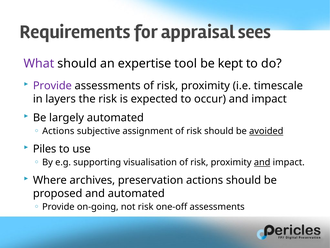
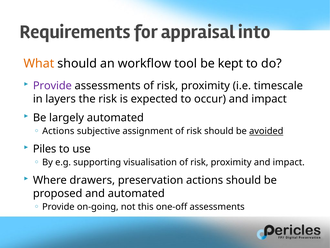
sees: sees -> into (254, 32)
What colour: purple -> orange (39, 63)
expertise: expertise -> workflow (145, 63)
and underline: present -> none (262, 162)
archives: archives -> drawers (92, 180)
not risk: risk -> this (146, 207)
